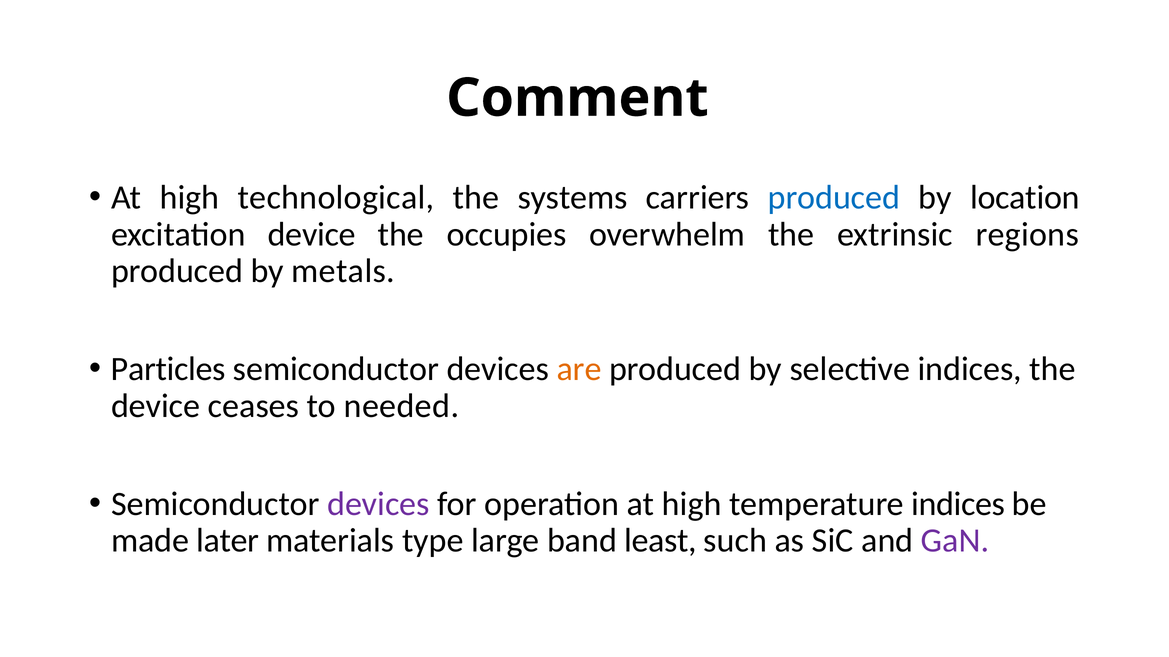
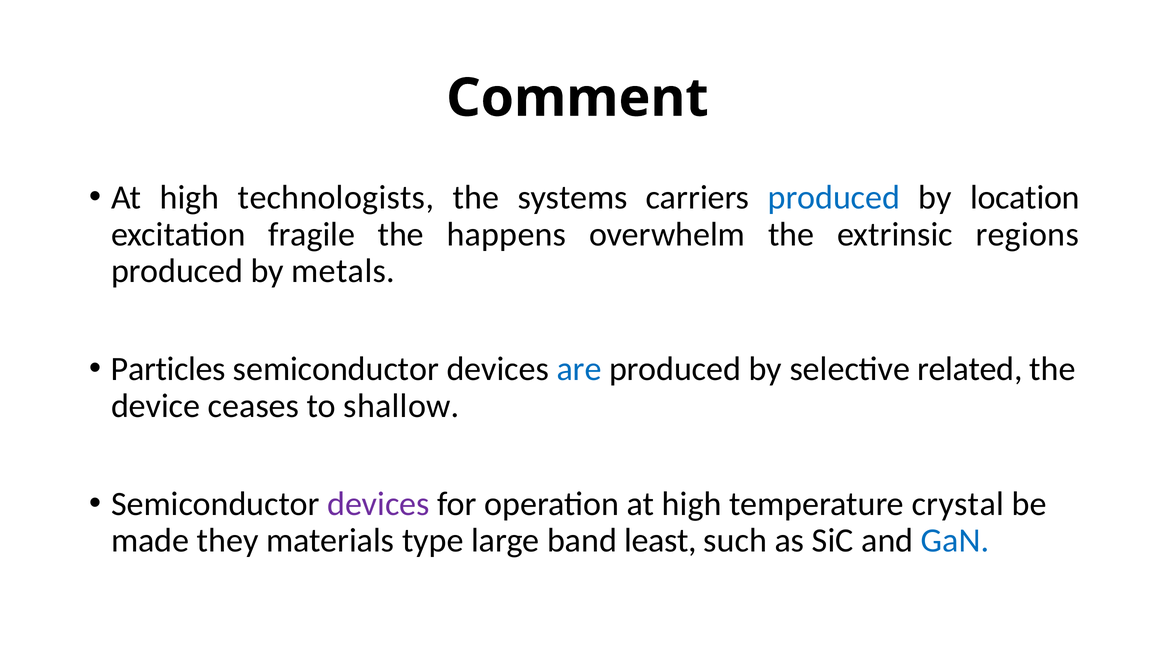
technological: technological -> technologists (336, 198)
excitation device: device -> fragile (312, 234)
occupies: occupies -> happens (506, 234)
are colour: orange -> blue (579, 369)
selective indices: indices -> related (970, 369)
needed: needed -> shallow (402, 406)
temperature indices: indices -> crystal (958, 504)
later: later -> they (228, 541)
GaN colour: purple -> blue (955, 541)
